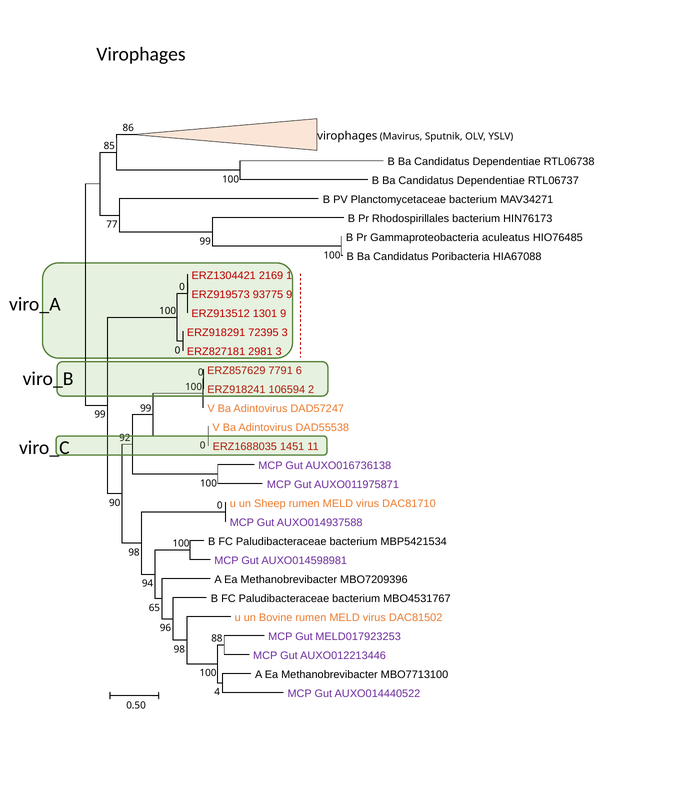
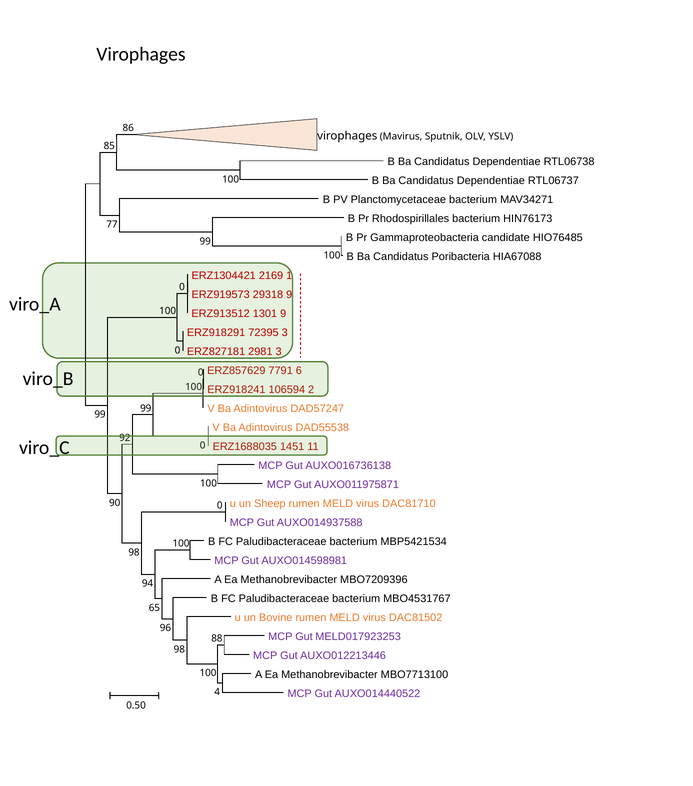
aculeatus: aculeatus -> candidate (506, 238)
93775: 93775 -> 29318 (268, 294)
